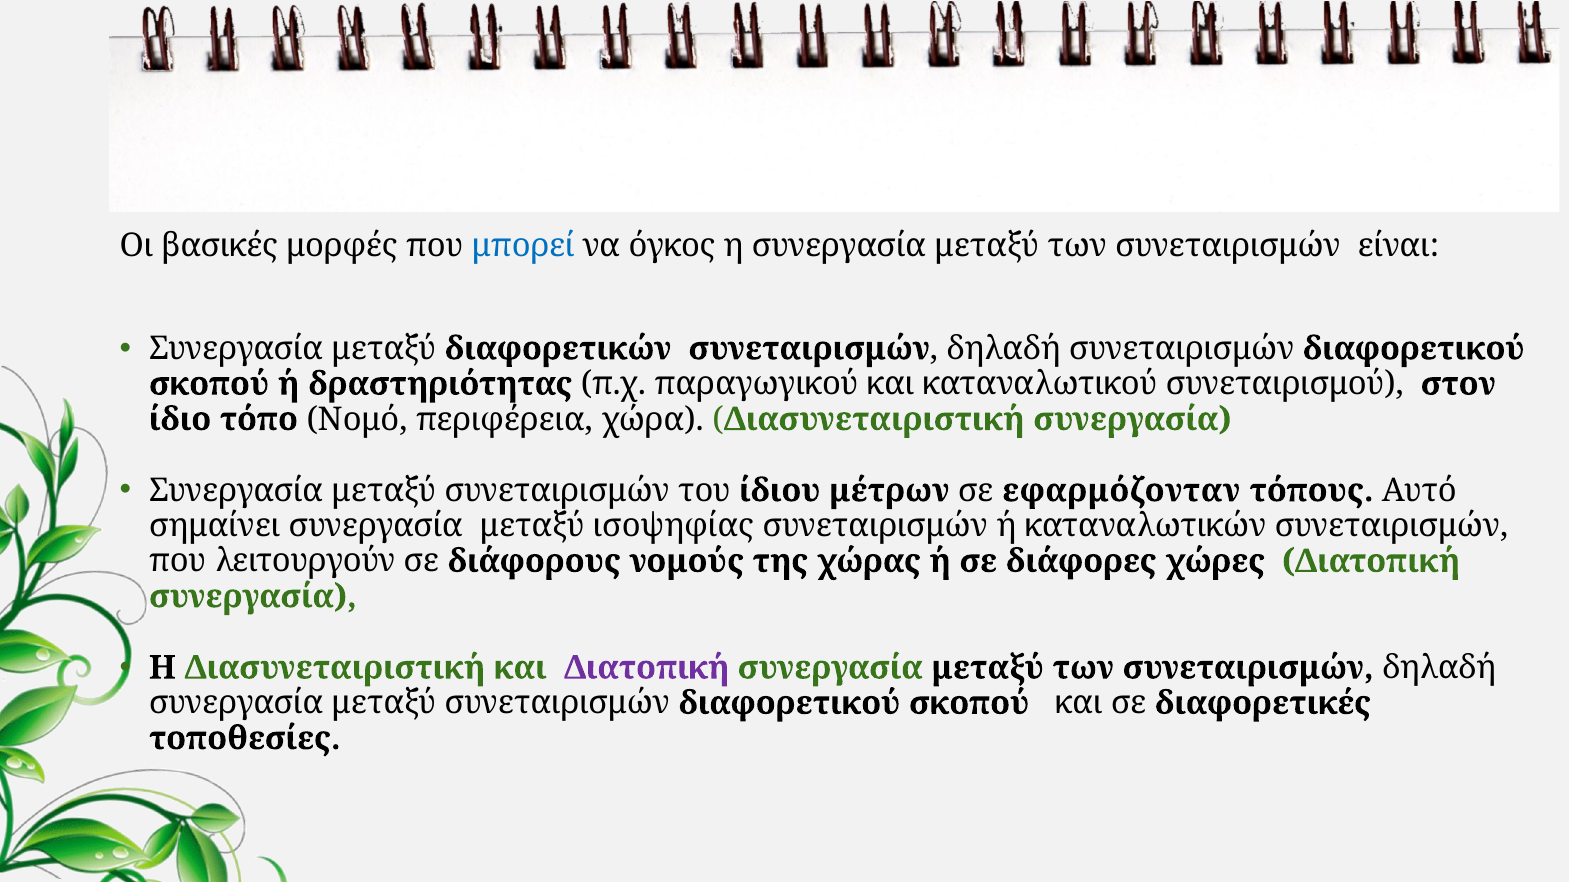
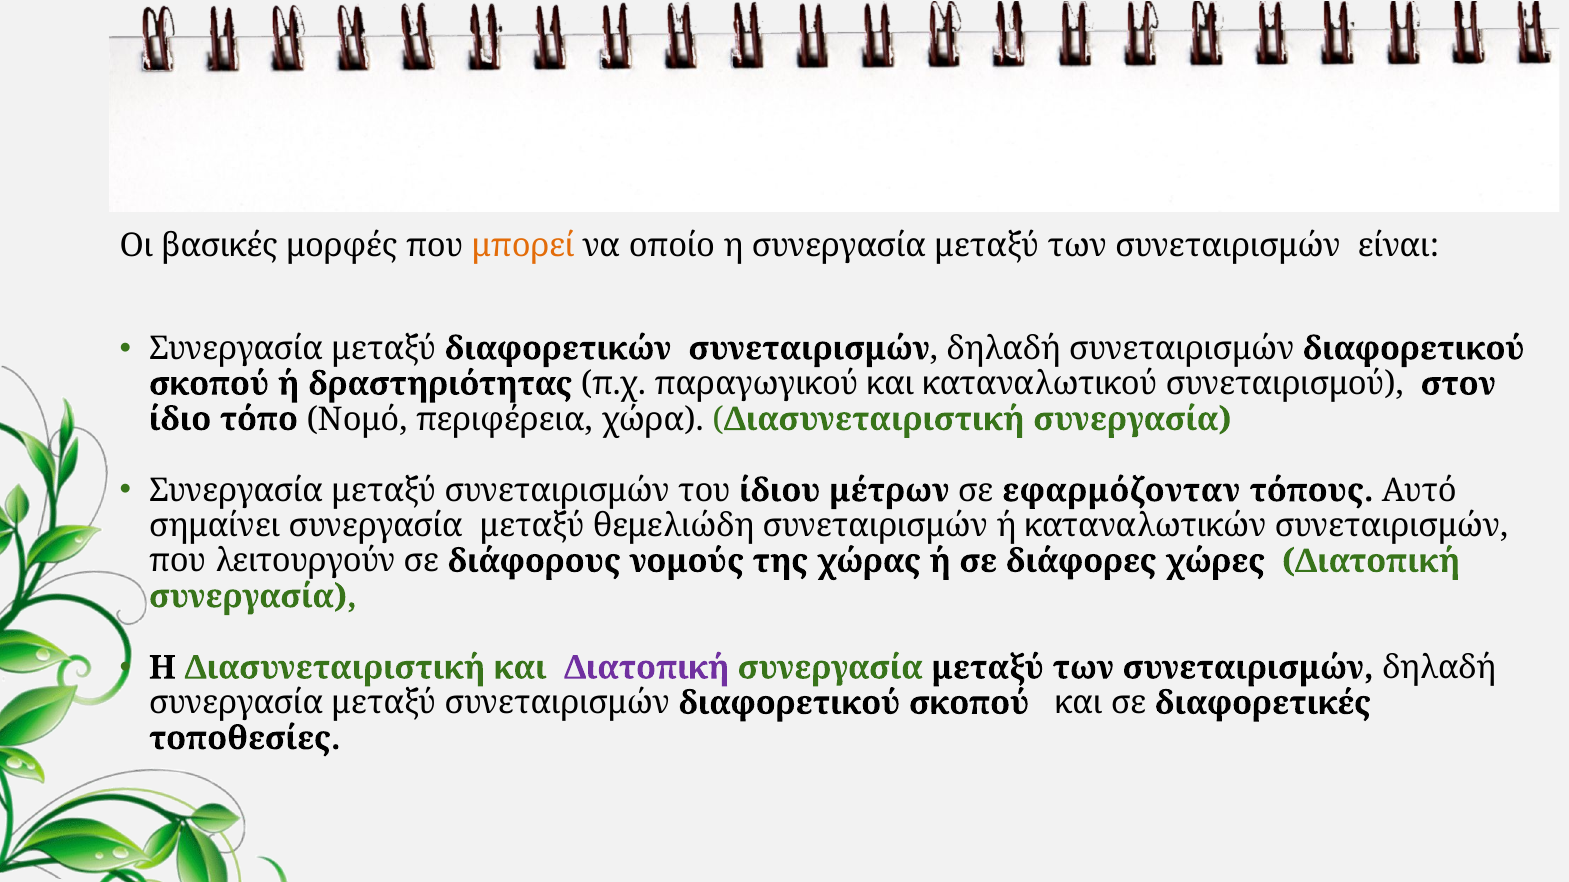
μπορεί colour: blue -> orange (523, 245)
όγκος: όγκος -> οποίο (672, 245)
ισοψηφίας: ισοψηφίας -> θεμελιώδη (674, 526)
